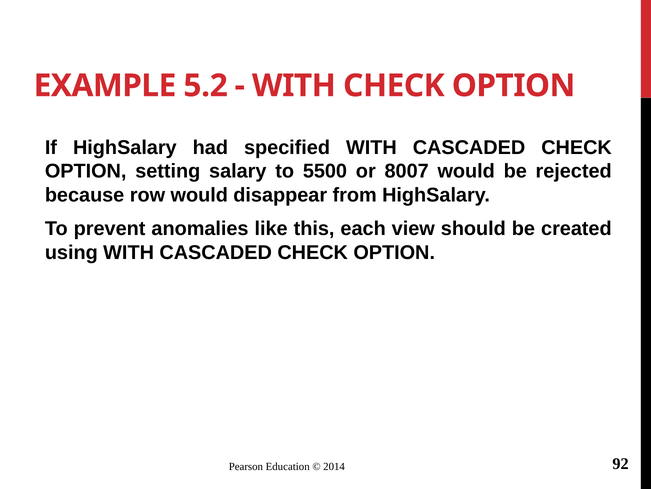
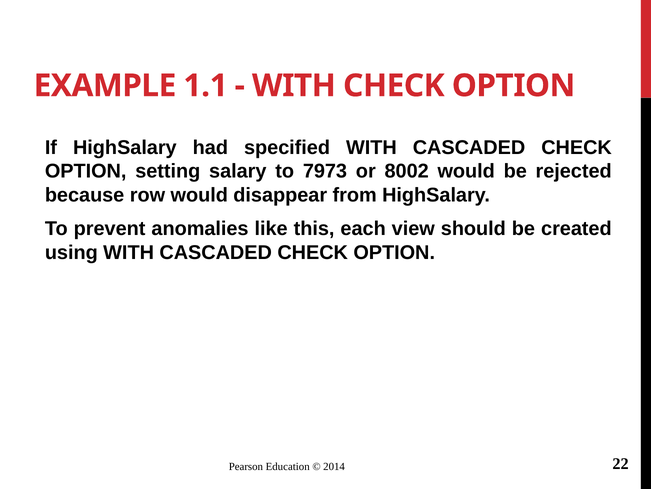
5.2: 5.2 -> 1.1 (206, 86)
5500: 5500 -> 7973 (325, 171)
8007: 8007 -> 8002 (407, 171)
92: 92 -> 22 (621, 463)
